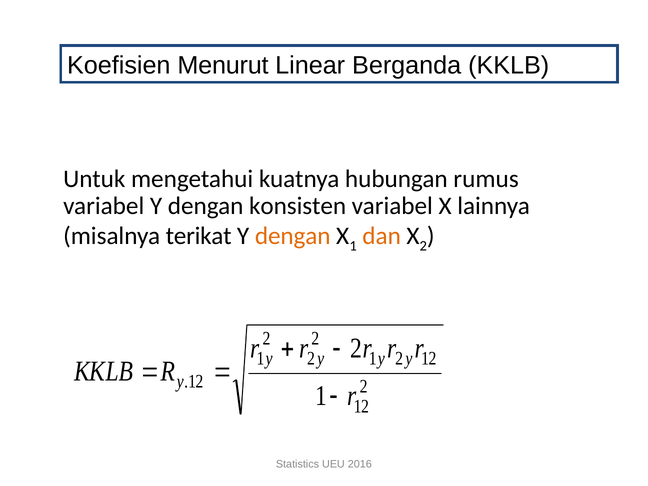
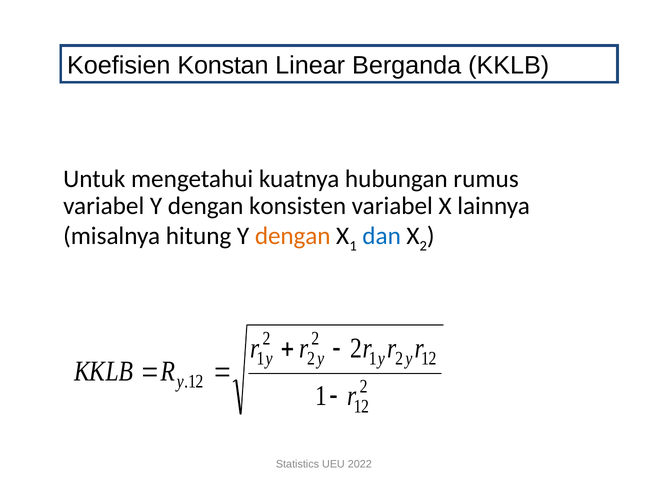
Menurut: Menurut -> Konstan (223, 66)
terikat: terikat -> hitung (199, 236)
dan colour: orange -> blue (382, 236)
2016: 2016 -> 2022 (360, 464)
